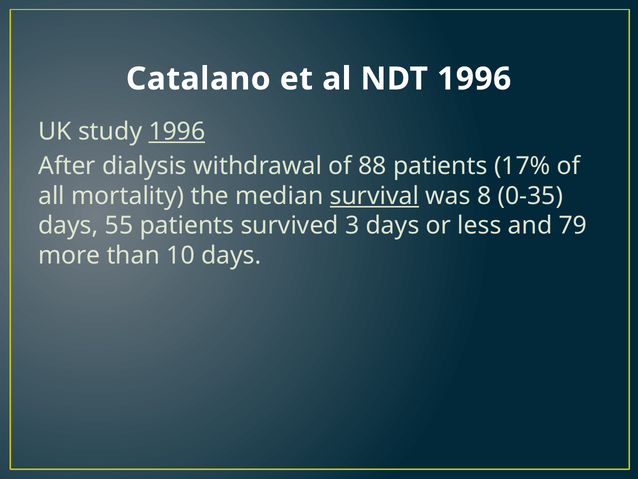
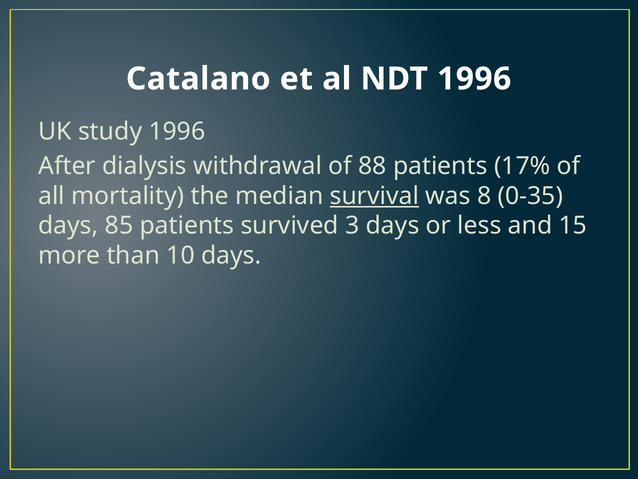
1996 underline: present -> none (177, 131)
55: 55 -> 85 (119, 226)
79: 79 -> 15 (573, 226)
